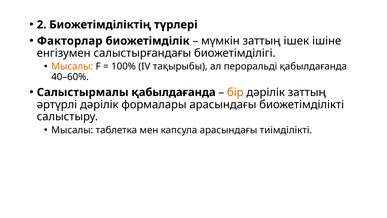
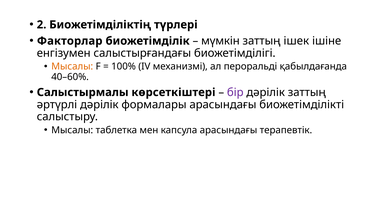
тақырыбы: тақырыбы -> механизмі (180, 66)
Салыстырмалы қабылдағанда: қабылдағанда -> көрсеткіштері (173, 92)
бір colour: orange -> purple (235, 92)
тиімділікті: тиімділікті -> терапевтік (286, 130)
